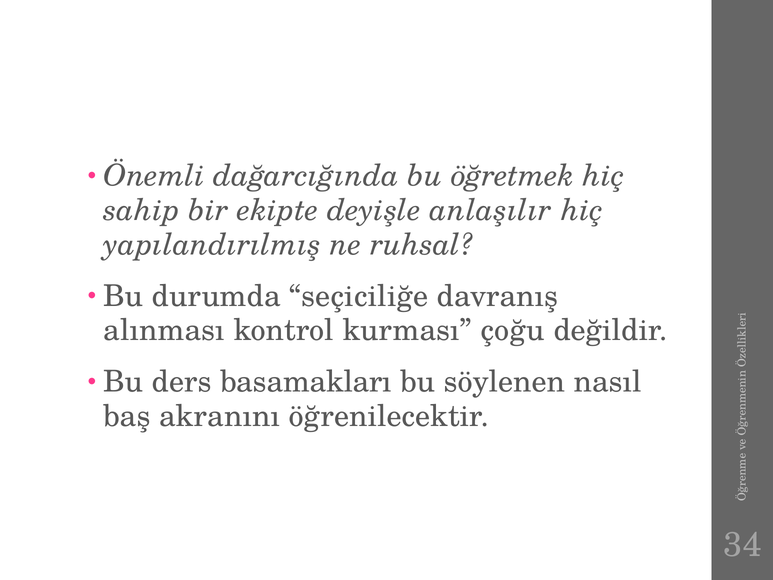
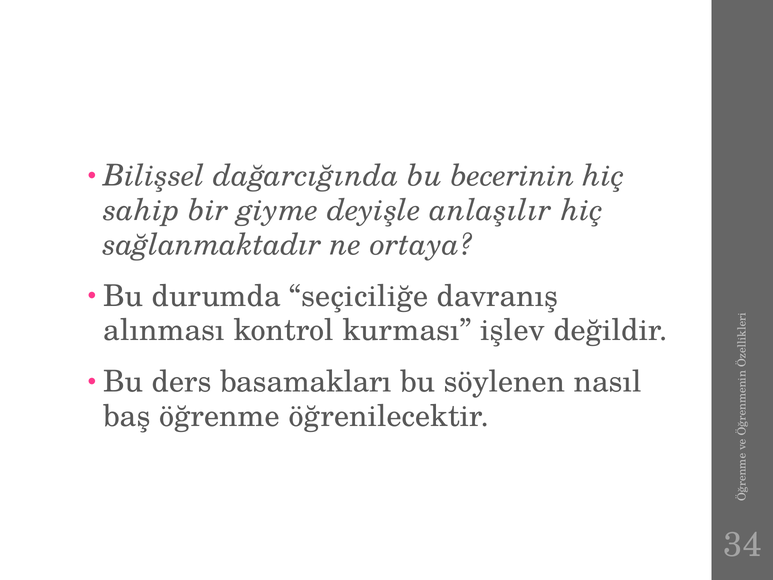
Önemli: Önemli -> Bilişsel (154, 176)
öğretmek: öğretmek -> becerinin (513, 176)
ekipte: ekipte -> giyme (278, 210)
yapılandırılmış: yapılandırılmış -> sağlanmaktadır (212, 245)
ruhsal: ruhsal -> ortaya (422, 245)
çoğu: çoğu -> işlev (513, 330)
akranını: akranını -> öğrenme (220, 416)
